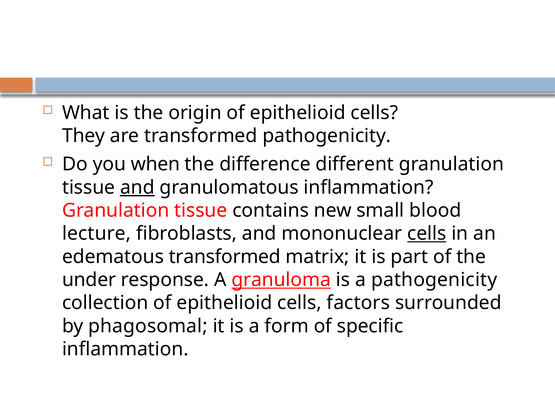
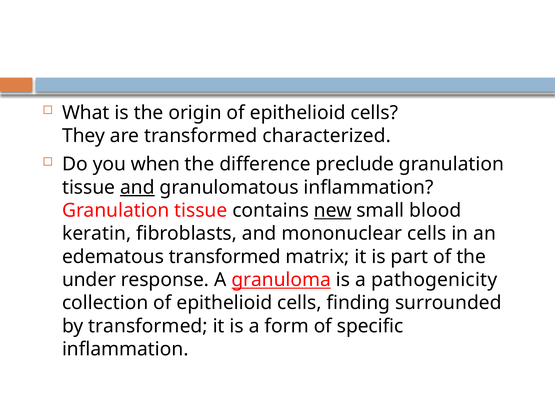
transformed pathogenicity: pathogenicity -> characterized (327, 136)
different: different -> preclude (355, 164)
new underline: none -> present (333, 211)
lecture: lecture -> keratin (97, 234)
cells underline: present -> none (427, 234)
factors: factors -> finding (358, 303)
by phagosomal: phagosomal -> transformed (148, 326)
